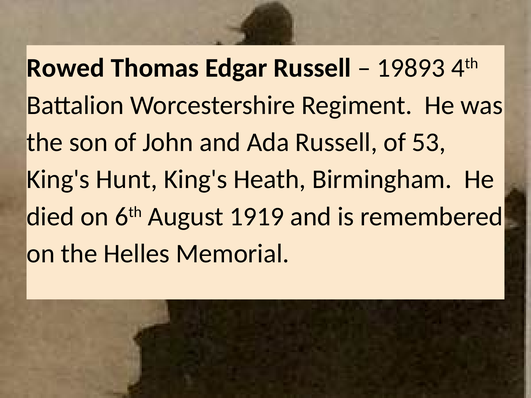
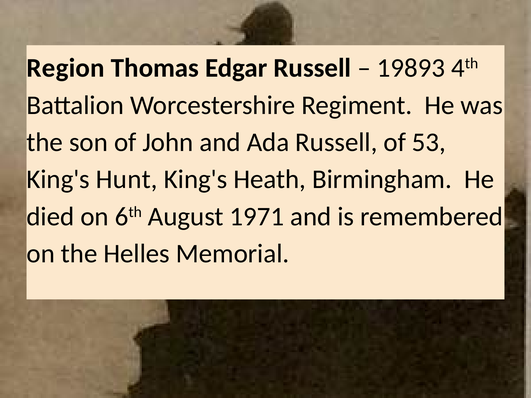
Rowed: Rowed -> Region (66, 68)
1919: 1919 -> 1971 (257, 217)
